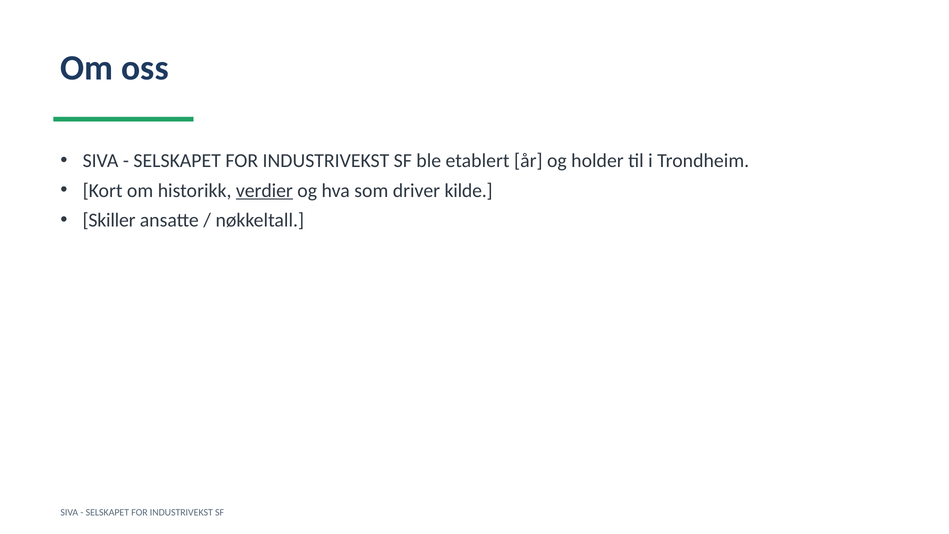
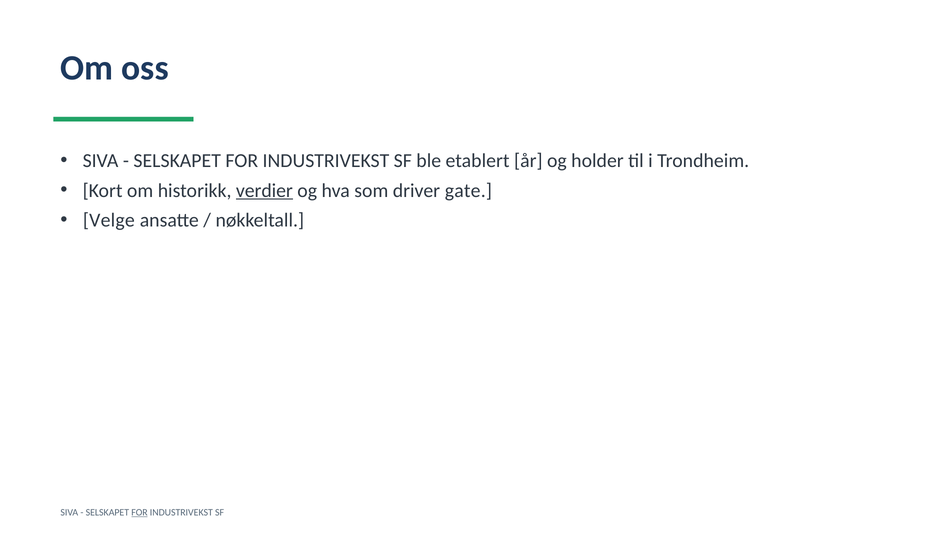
kilde: kilde -> gate (468, 190)
Skiller: Skiller -> Velge (109, 220)
FOR underline: none -> present (140, 512)
